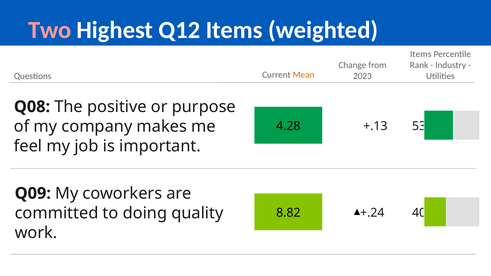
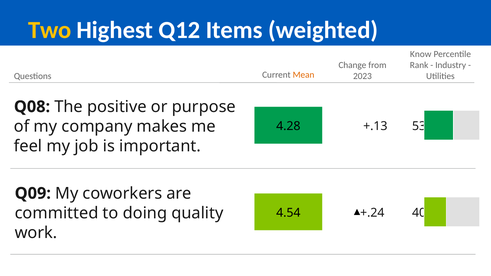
Two colour: pink -> yellow (50, 30)
Items: Items -> Know (421, 54)
8.82: 8.82 -> 4.54 (288, 213)
